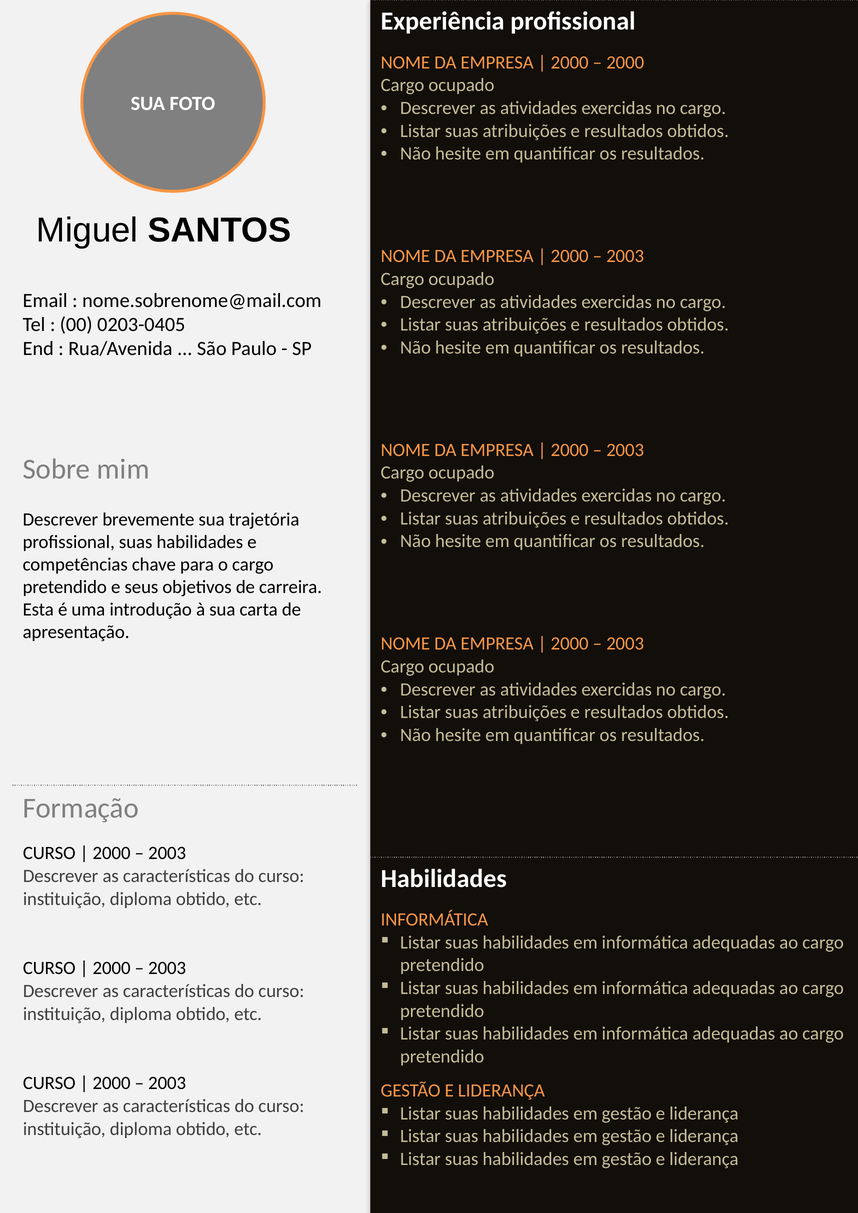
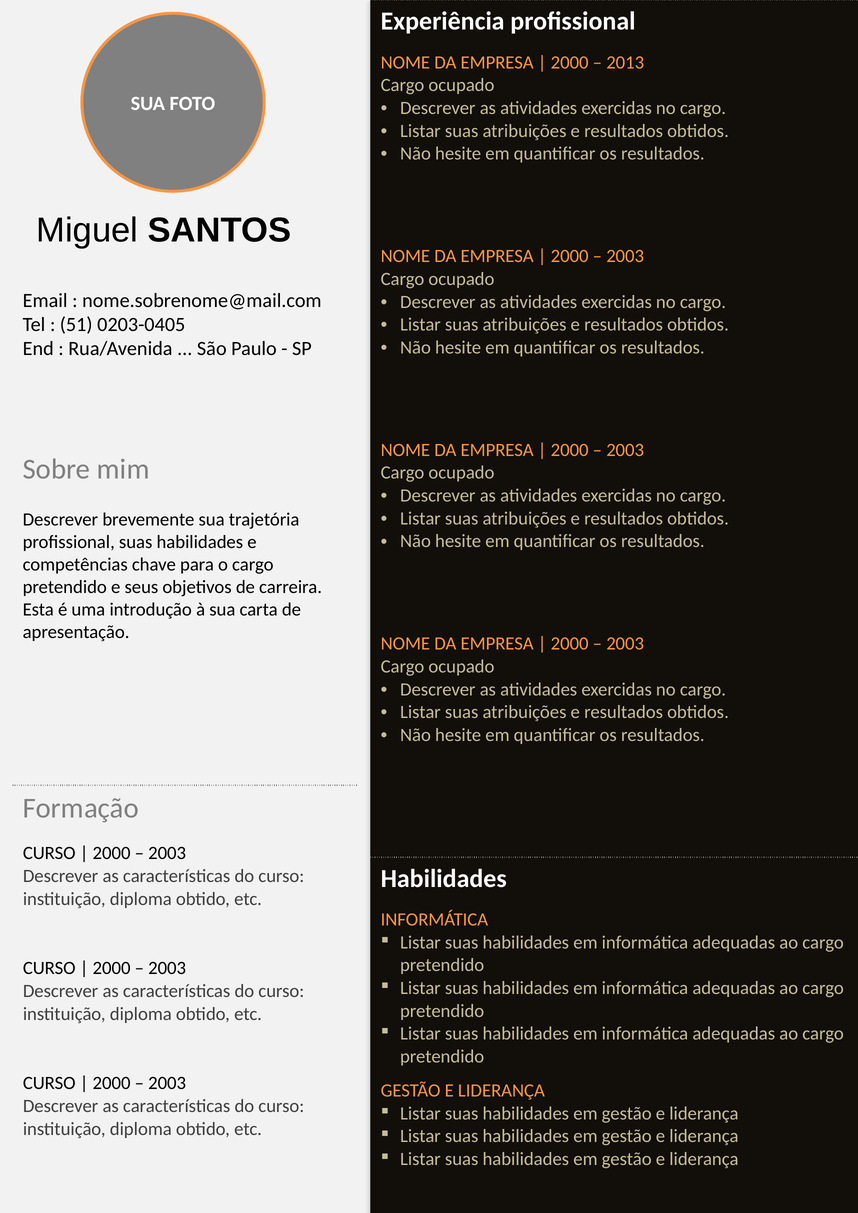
2000: 2000 -> 2013 (625, 62)
00: 00 -> 51 (76, 324)
